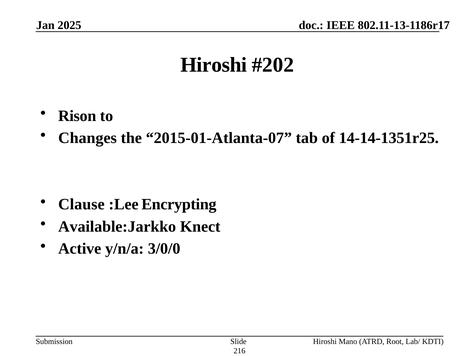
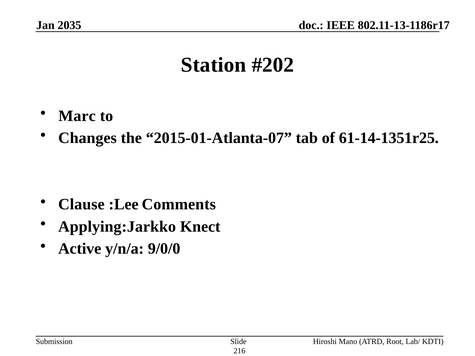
2025: 2025 -> 2035 (69, 25)
Hiroshi: Hiroshi -> Station (214, 65)
Rison: Rison -> Marc (77, 116)
14-14-1351r25: 14-14-1351r25 -> 61-14-1351r25 (389, 138)
Encrypting: Encrypting -> Comments (179, 205)
Available:Jarkko: Available:Jarkko -> Applying:Jarkko (117, 227)
3/0/0: 3/0/0 -> 9/0/0 (164, 249)
